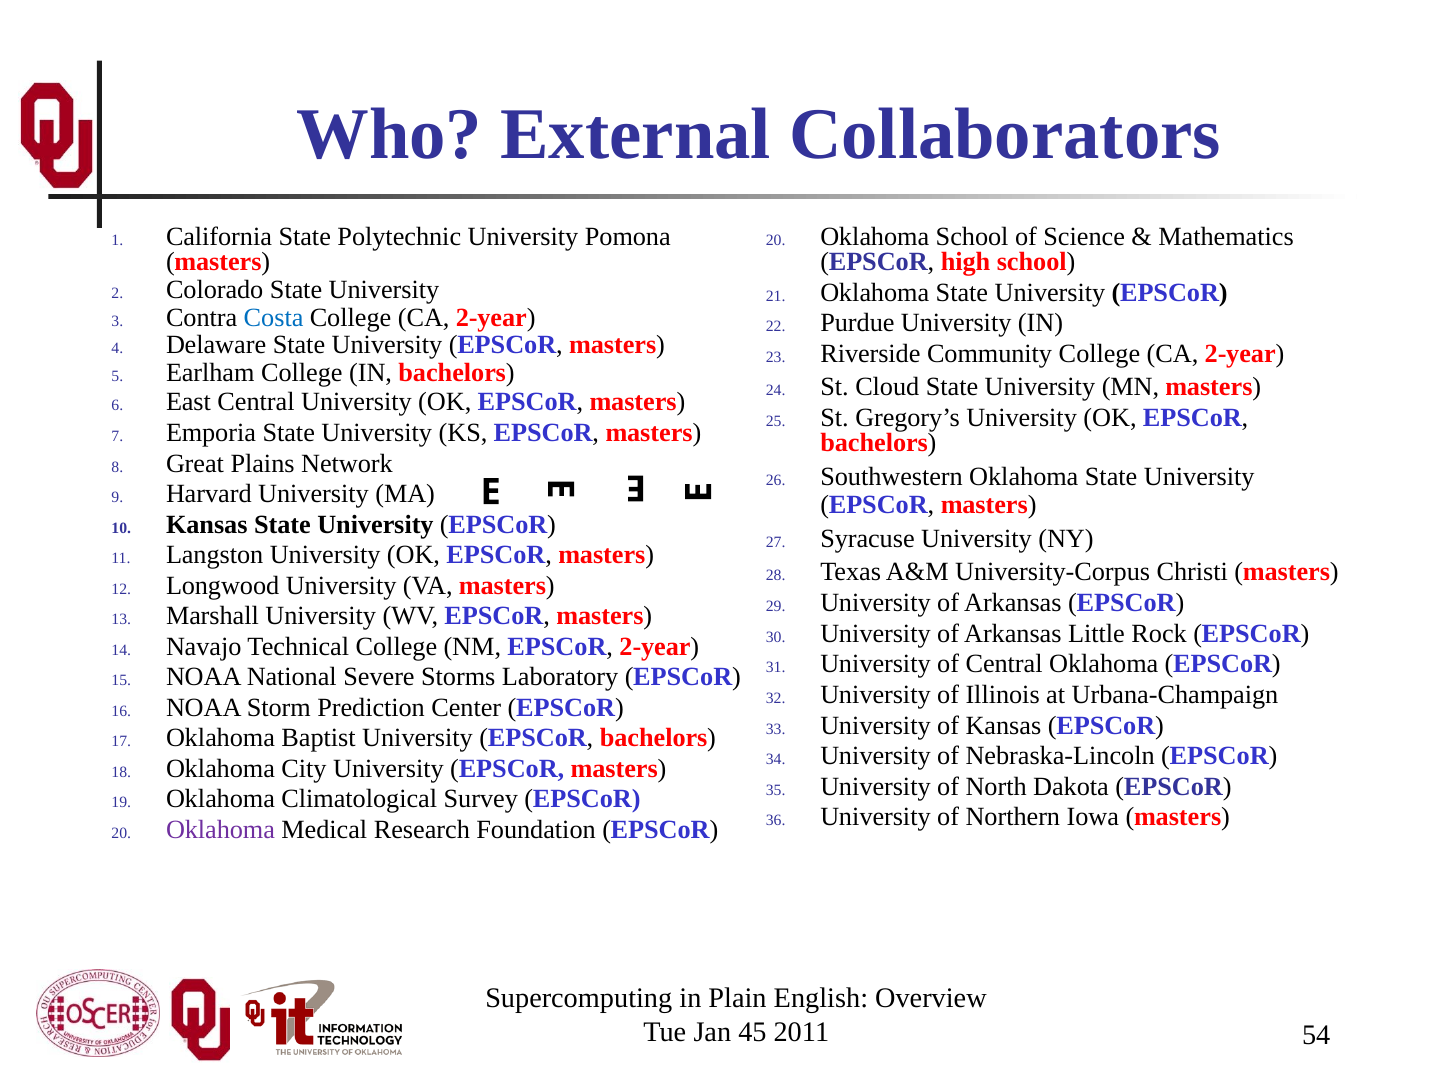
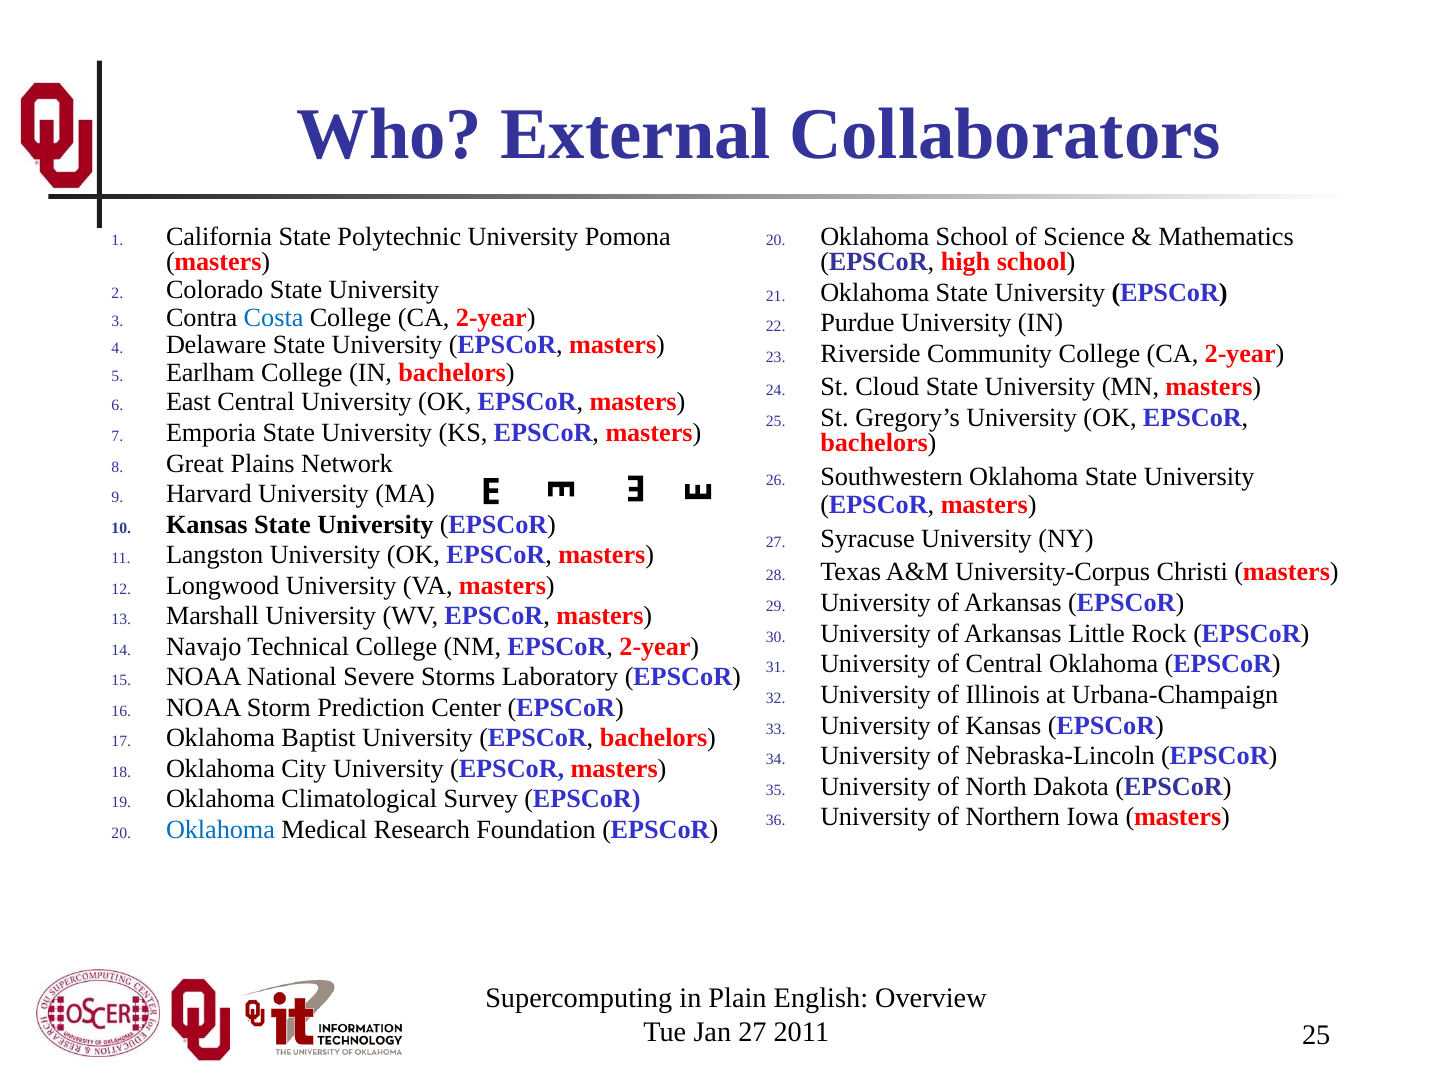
Oklahoma colour: purple -> blue (220, 829)
Jan 45: 45 -> 27 (752, 1032)
2011 54: 54 -> 25 (1316, 1035)
